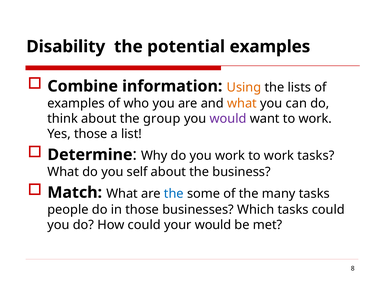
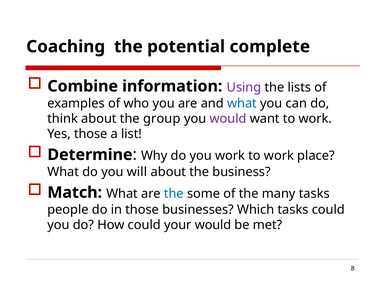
Disability: Disability -> Coaching (66, 47)
potential examples: examples -> complete (270, 47)
Using colour: orange -> purple (244, 87)
what colour: orange -> blue (242, 103)
work tasks: tasks -> place (316, 156)
self: self -> will (137, 172)
